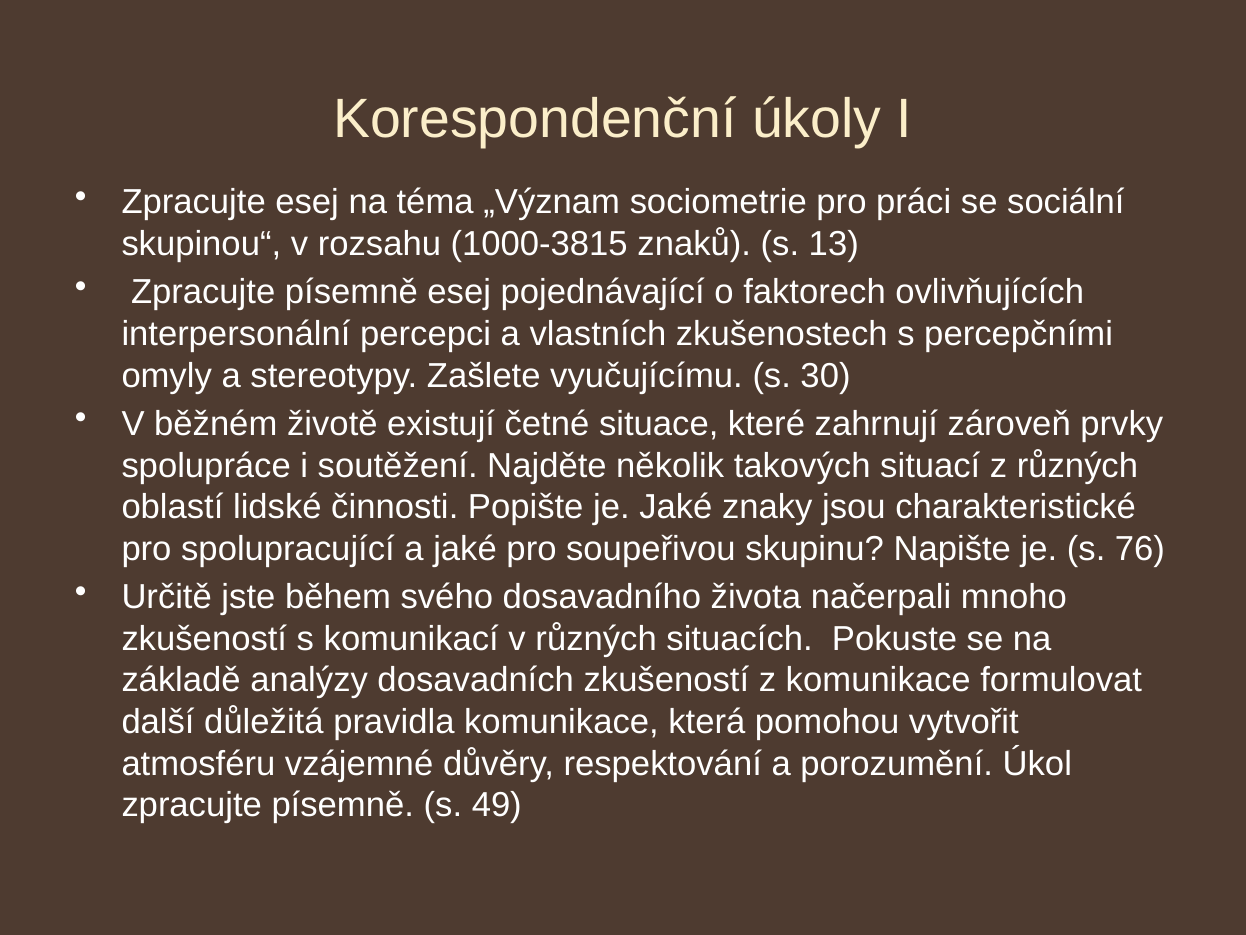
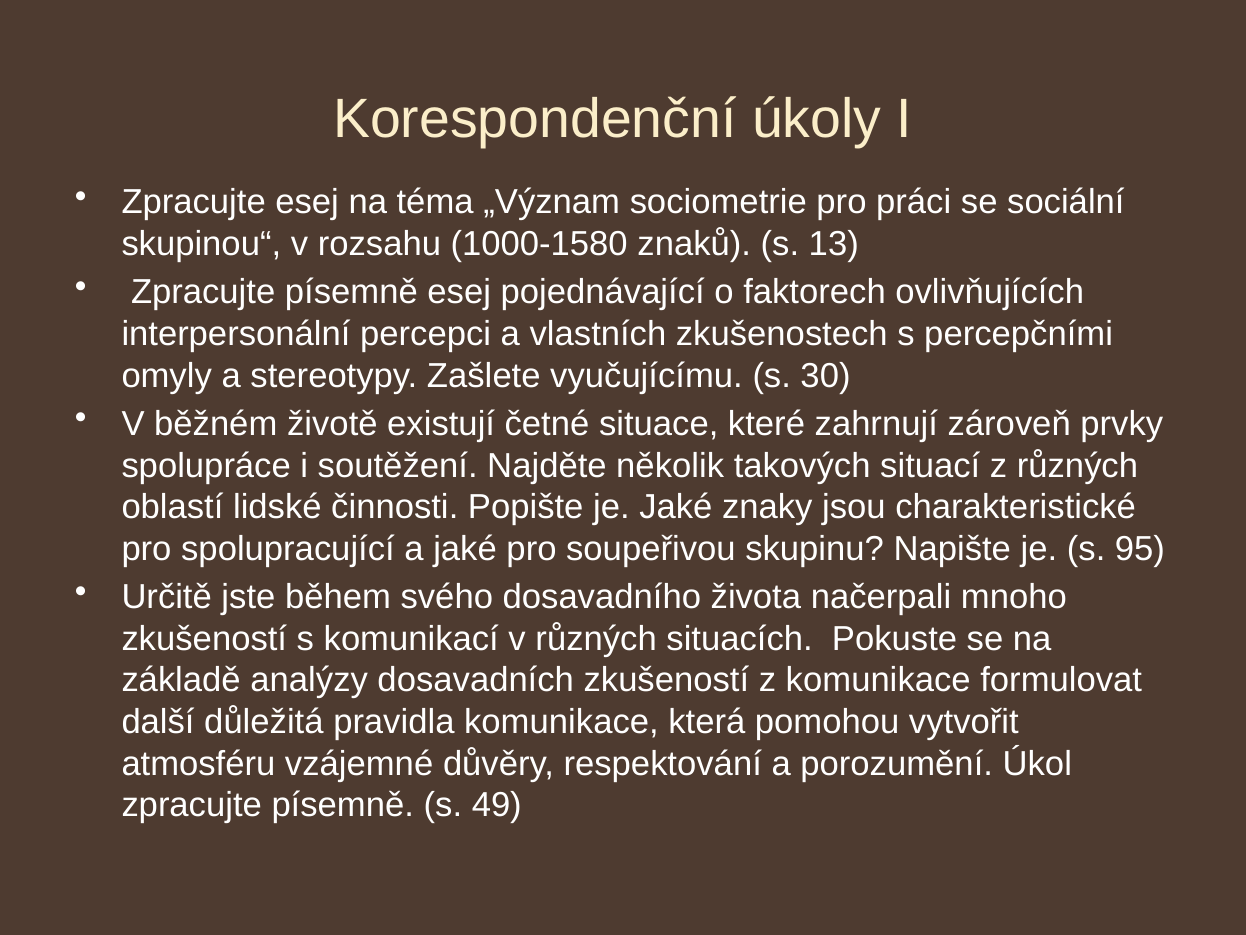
1000-3815: 1000-3815 -> 1000-1580 (539, 244)
76: 76 -> 95 (1140, 549)
